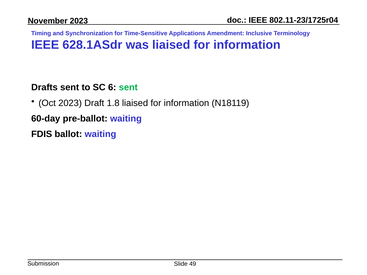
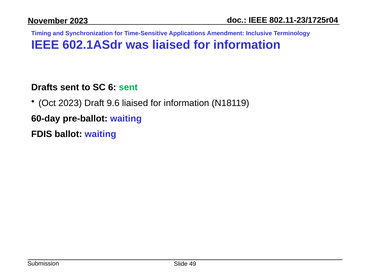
628.1ASdr: 628.1ASdr -> 602.1ASdr (92, 45)
1.8: 1.8 -> 9.6 (113, 103)
